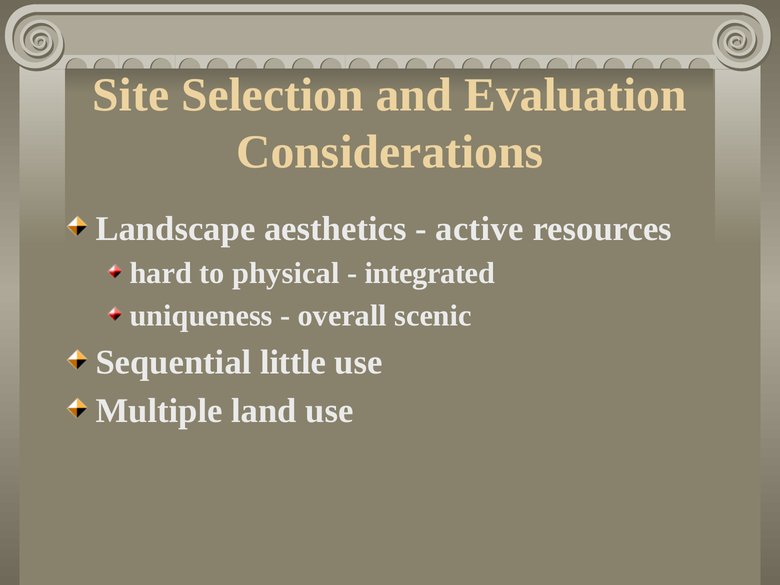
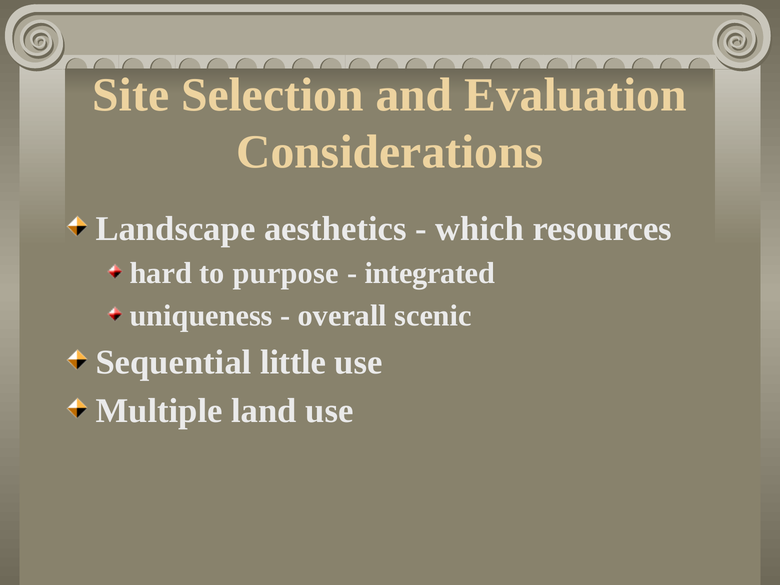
active: active -> which (480, 229)
physical: physical -> purpose (286, 273)
